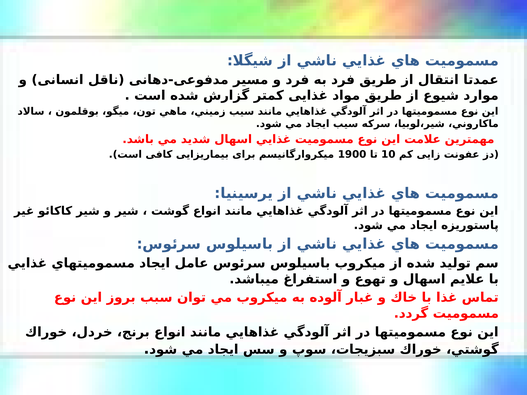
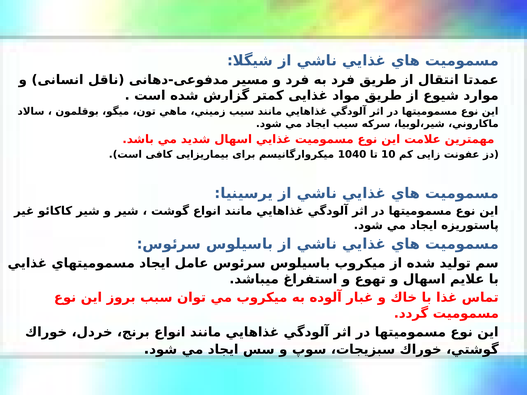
1900: 1900 -> 1040 (352, 155)
